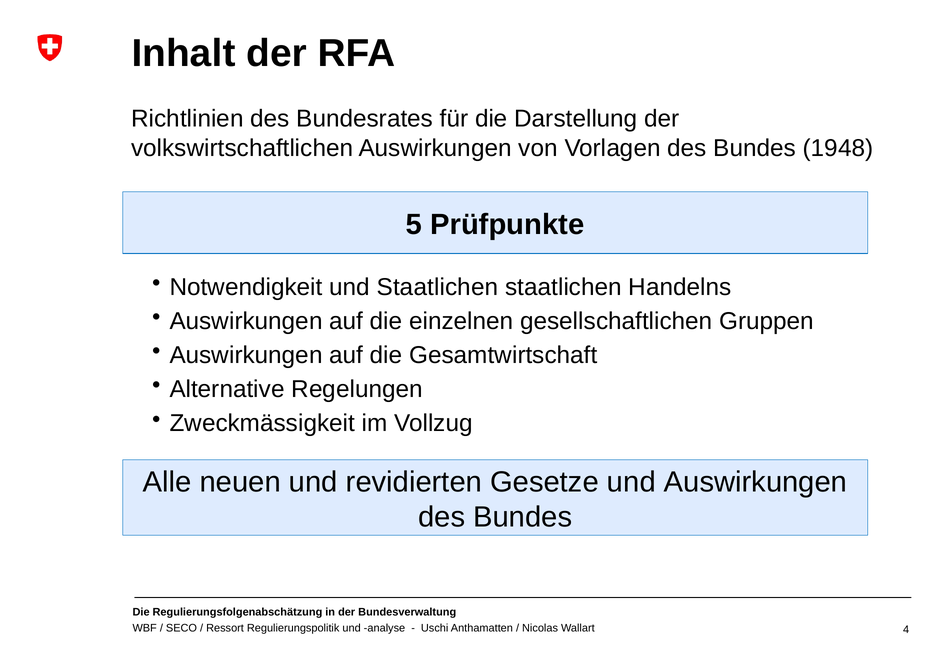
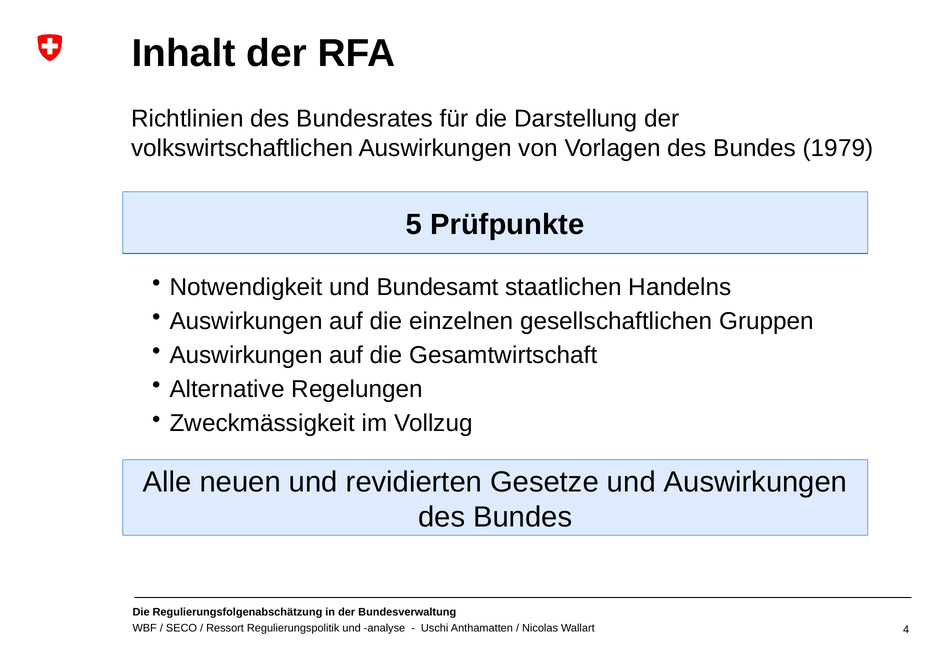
1948: 1948 -> 1979 (838, 148)
und Staatlichen: Staatlichen -> Bundesamt (438, 287)
